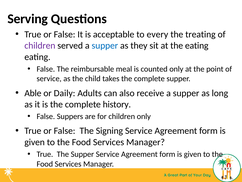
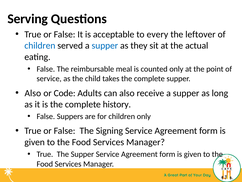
treating: treating -> leftover (200, 34)
children colour: purple -> blue (40, 46)
the eating: eating -> actual (197, 46)
Able: Able -> Also (33, 93)
Daily: Daily -> Code (65, 93)
